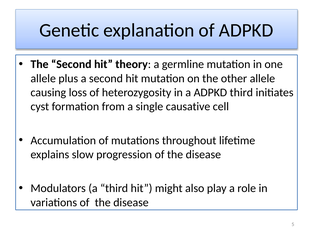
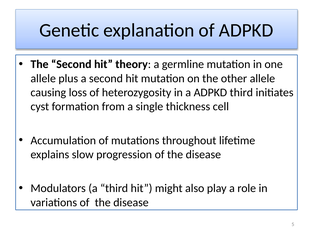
causative: causative -> thickness (188, 107)
